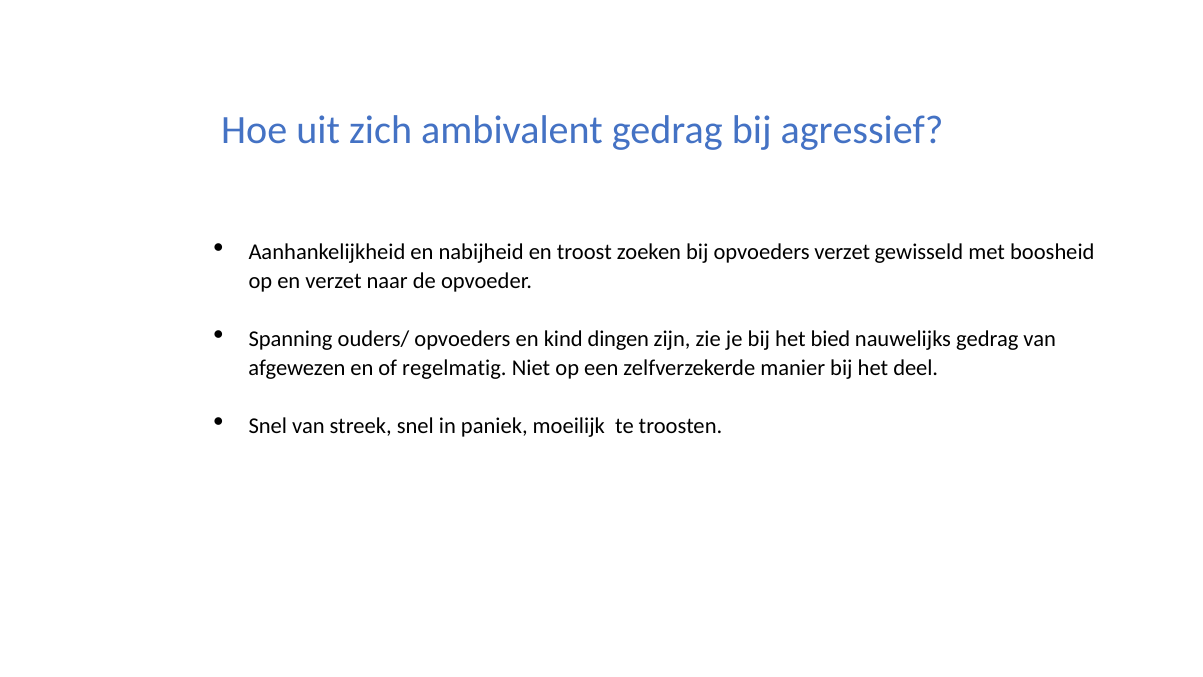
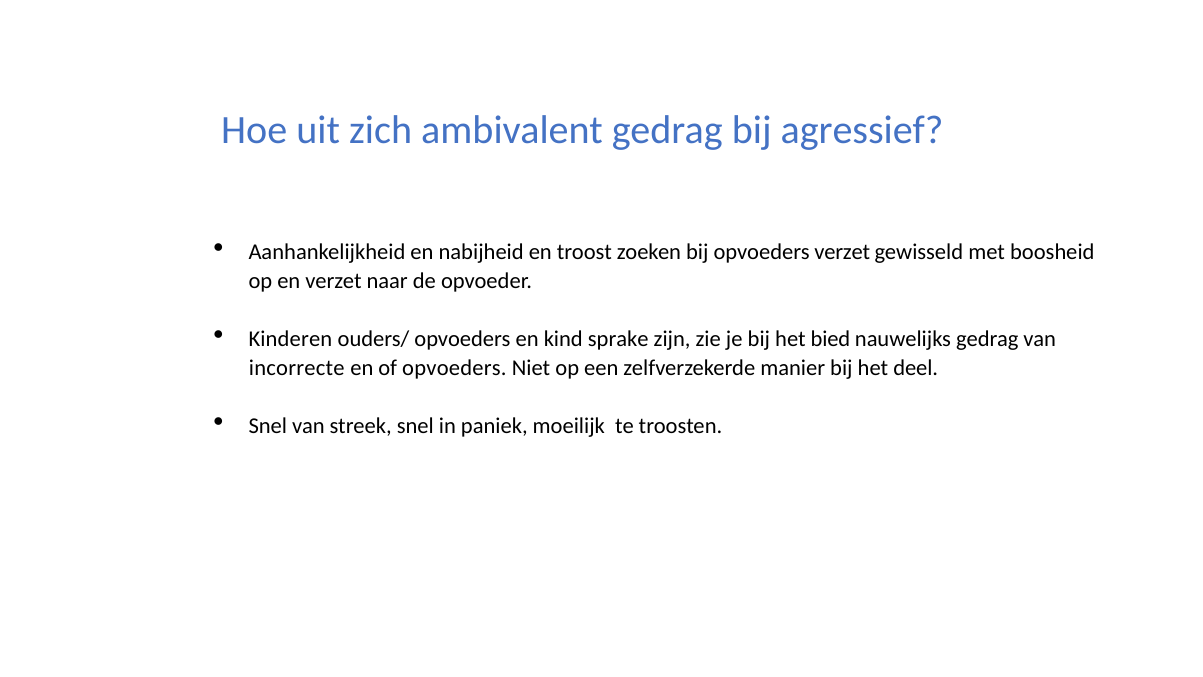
Spanning: Spanning -> Kinderen (290, 339)
dingen: dingen -> sprake (618, 339)
afgewezen: afgewezen -> incorrecte (297, 367)
of regelmatig: regelmatig -> opvoeders (454, 367)
